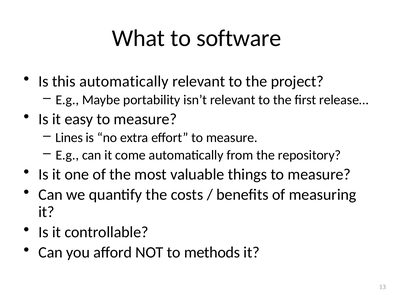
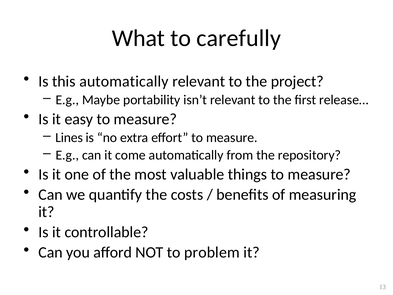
software: software -> carefully (239, 38)
methods: methods -> problem (212, 252)
